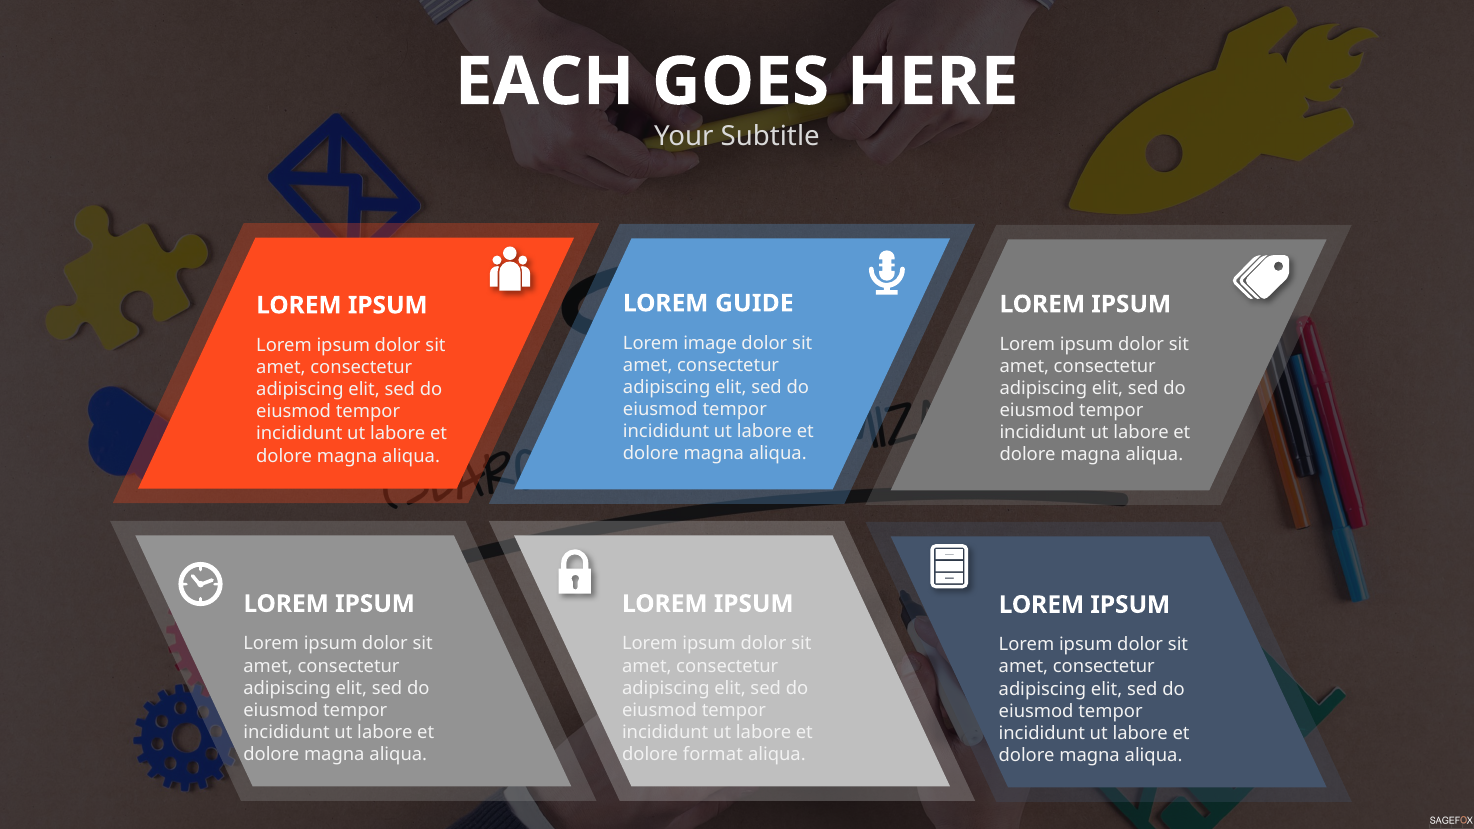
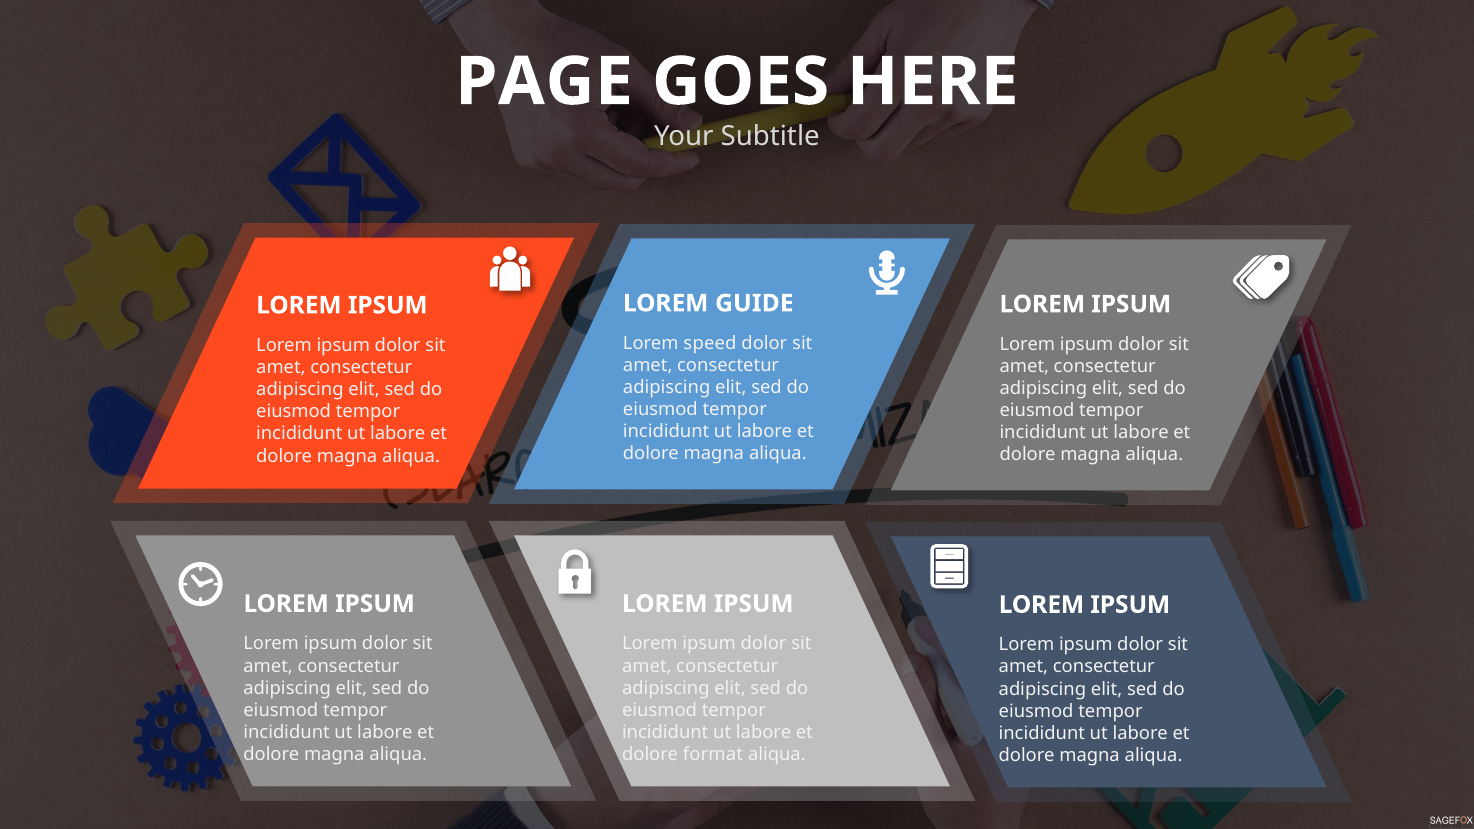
EACH: EACH -> PAGE (544, 82)
image: image -> speed (710, 343)
